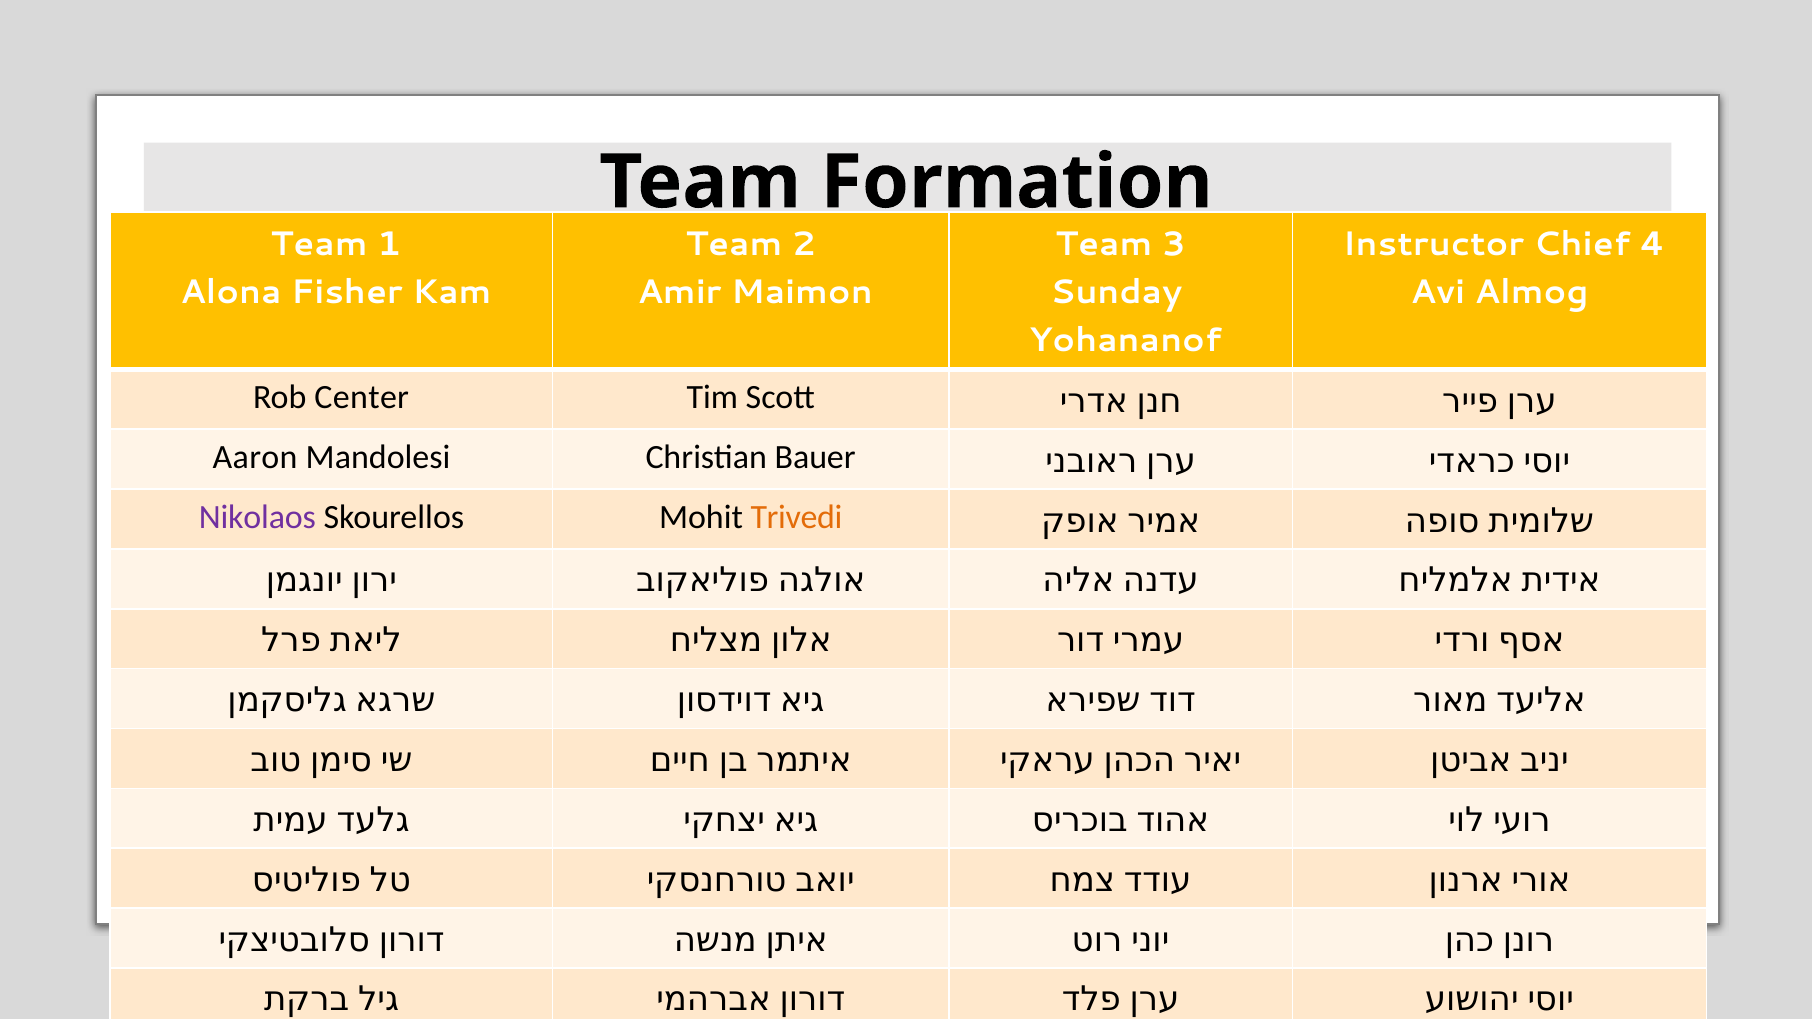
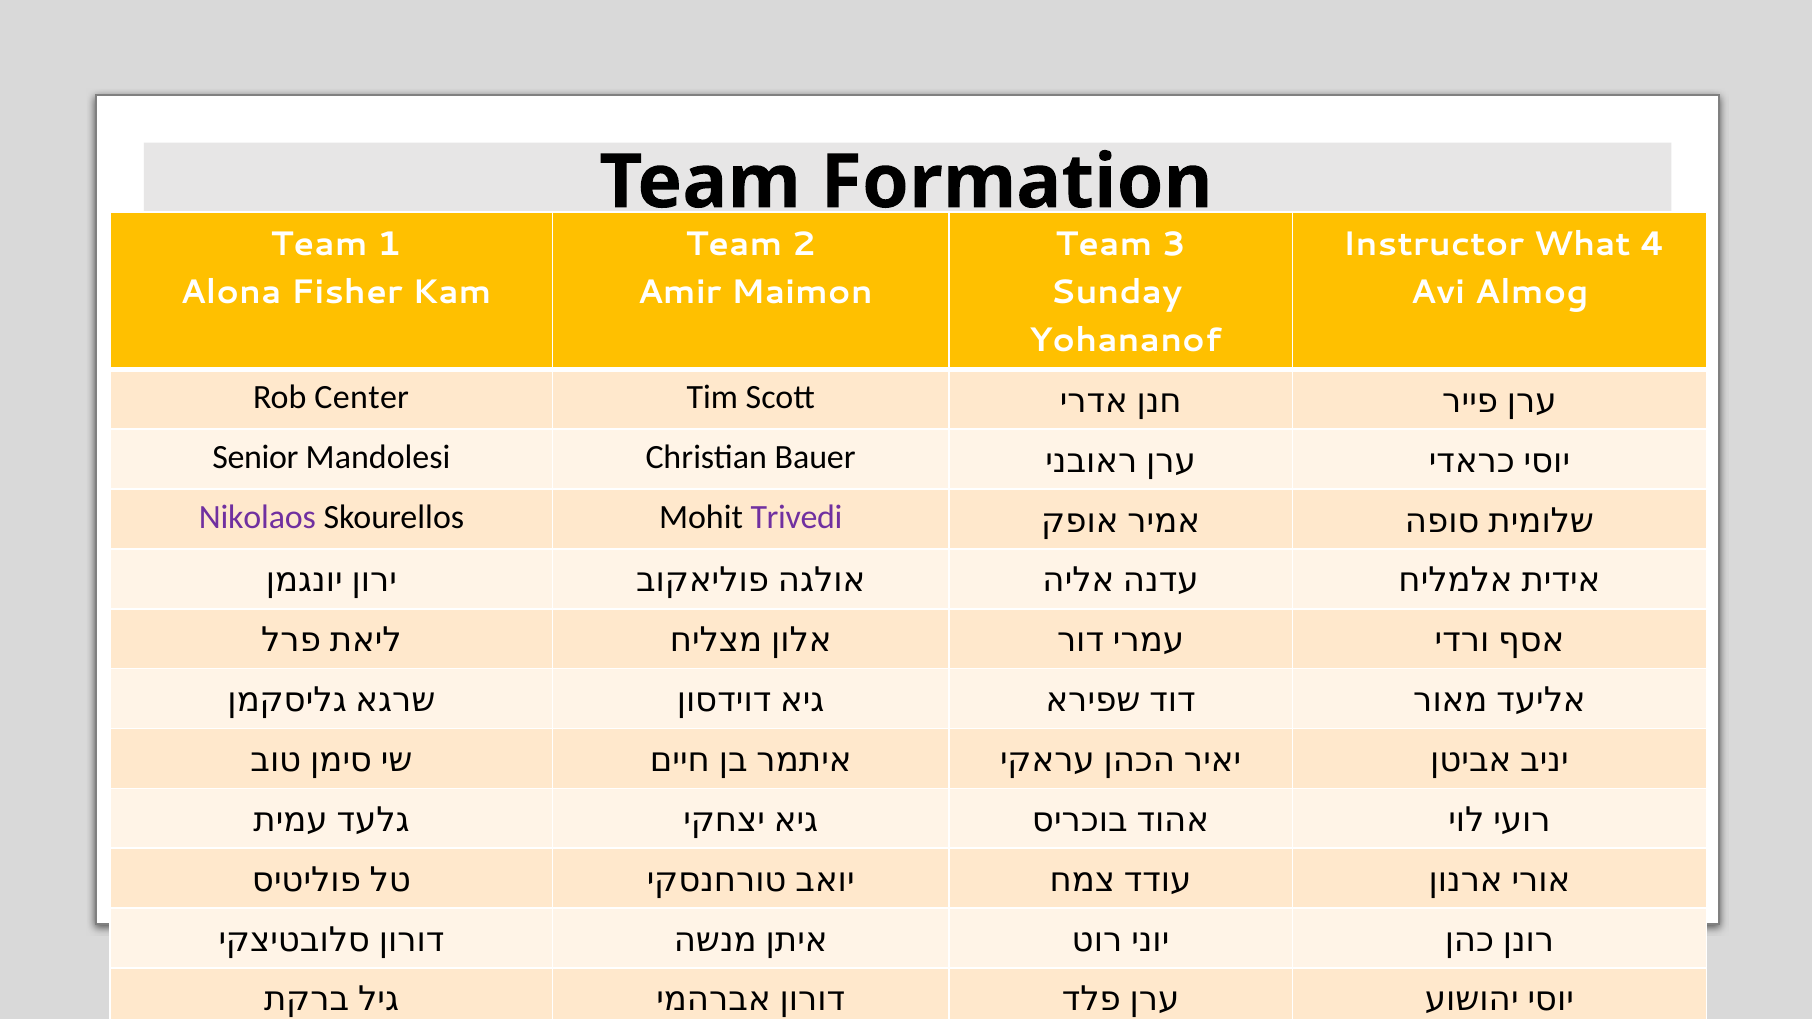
Chief: Chief -> What (1582, 245)
Aaron: Aaron -> Senior (255, 457)
Trivedi colour: orange -> purple (797, 517)
